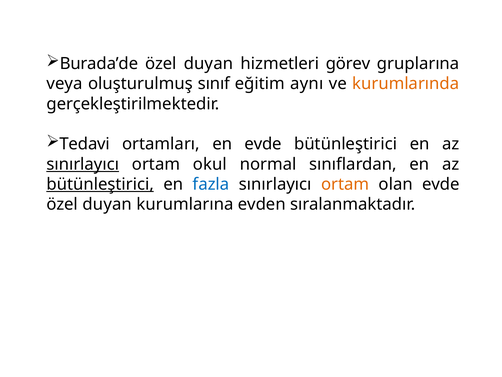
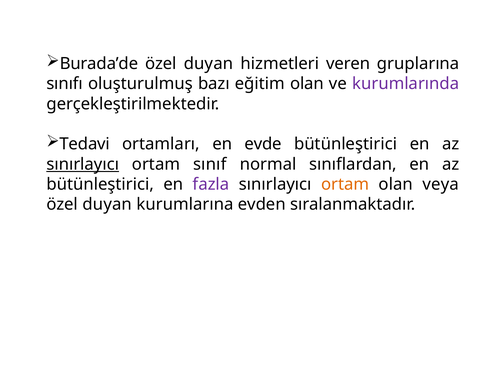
görev: görev -> veren (348, 64)
veya: veya -> sınıfı (65, 84)
sınıf: sınıf -> bazı (214, 84)
eğitim aynı: aynı -> olan (307, 84)
kurumlarında colour: orange -> purple (406, 84)
okul: okul -> sınıf (210, 164)
bütünleştirici underline: present -> none (100, 184)
fazla colour: blue -> purple (211, 184)
olan evde: evde -> veya (441, 184)
